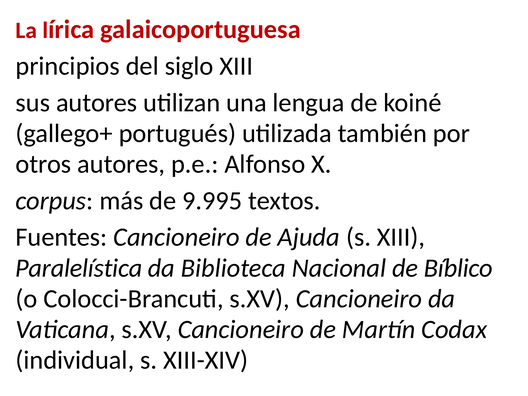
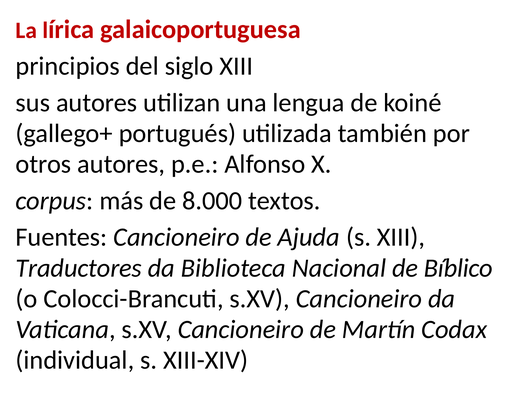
9.995: 9.995 -> 8.000 (212, 201)
Paralelística: Paralelística -> Traductores (79, 268)
